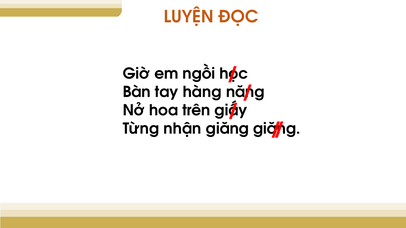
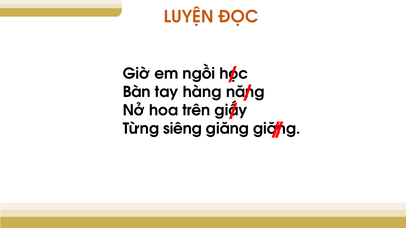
nhận: nhận -> siêng (183, 129)
